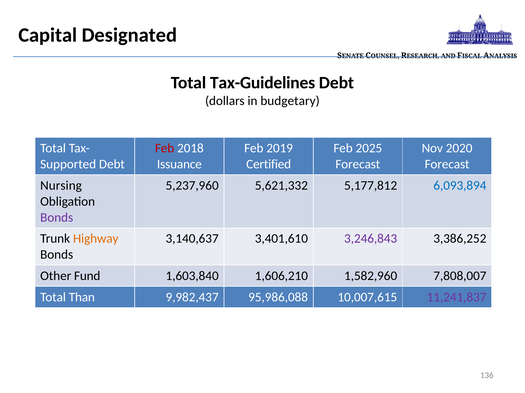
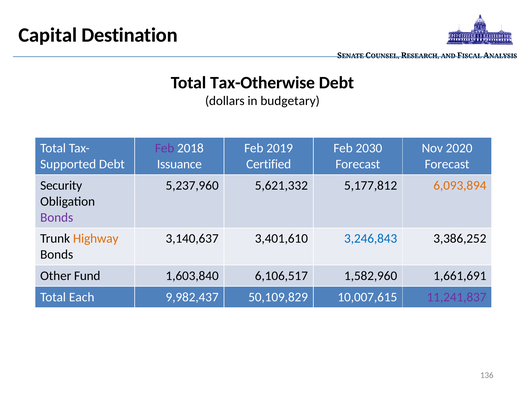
Designated: Designated -> Destination (130, 35)
Tax-Guidelines: Tax-Guidelines -> Tax-Otherwise (263, 83)
Feb colour: red -> purple (165, 148)
2025: 2025 -> 2030 (369, 148)
Nursing: Nursing -> Security (61, 186)
6,093,894 colour: blue -> orange (460, 186)
3,246,843 colour: purple -> blue (371, 239)
1,606,210: 1,606,210 -> 6,106,517 (281, 276)
7,808,007: 7,808,007 -> 1,661,691 (460, 276)
Than: Than -> Each (82, 298)
95,986,088: 95,986,088 -> 50,109,829 (278, 298)
